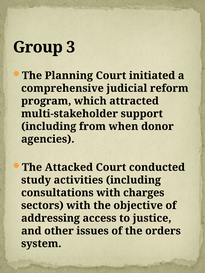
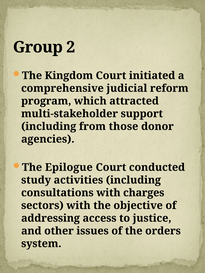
3: 3 -> 2 (71, 47)
Planning: Planning -> Kingdom (69, 76)
when: when -> those (123, 127)
Attacked: Attacked -> Epilogue (69, 168)
